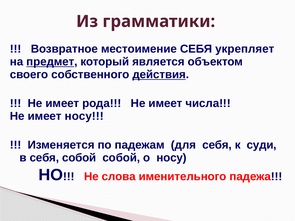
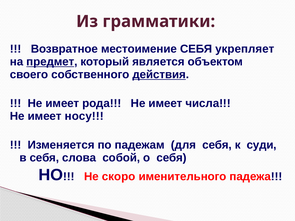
себя собой: собой -> слова (79, 158)
о носу: носу -> себя (172, 158)
слова: слова -> скоро (119, 177)
